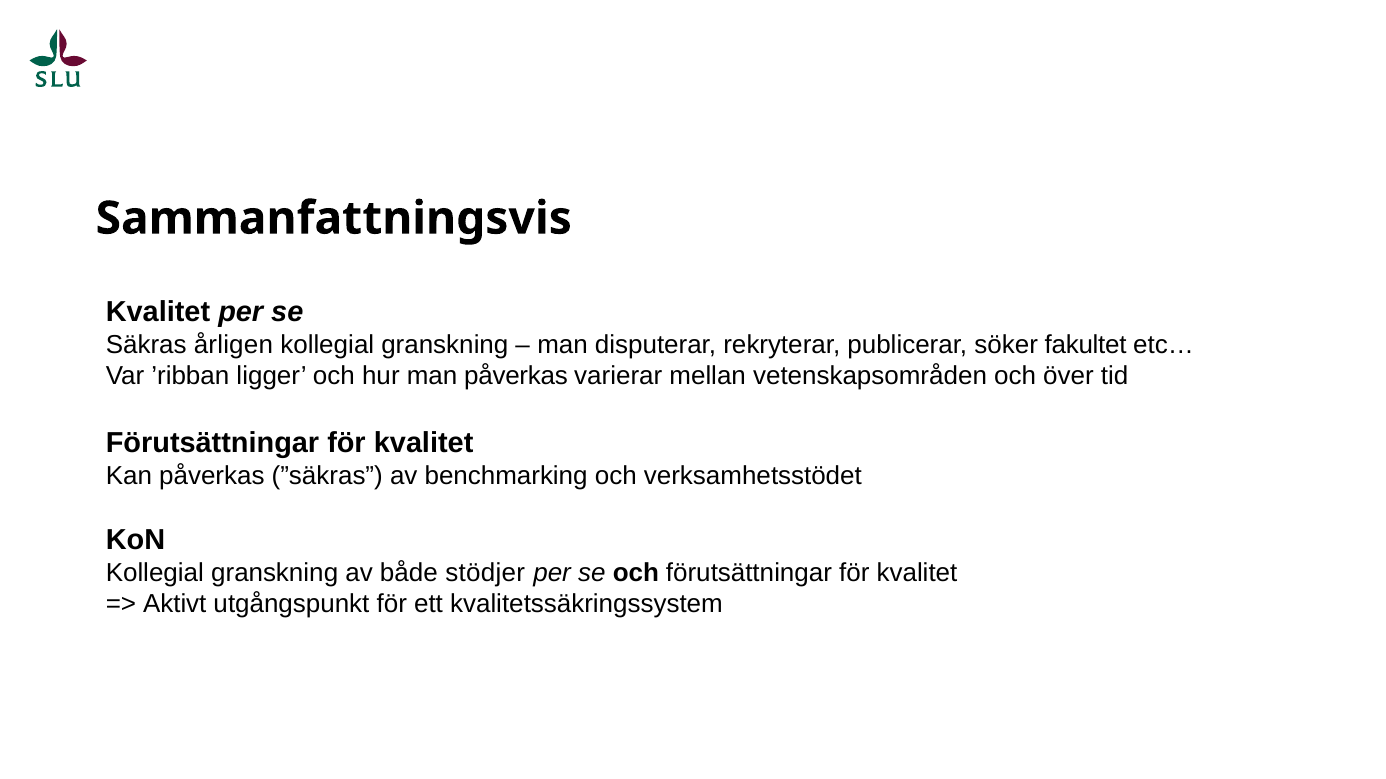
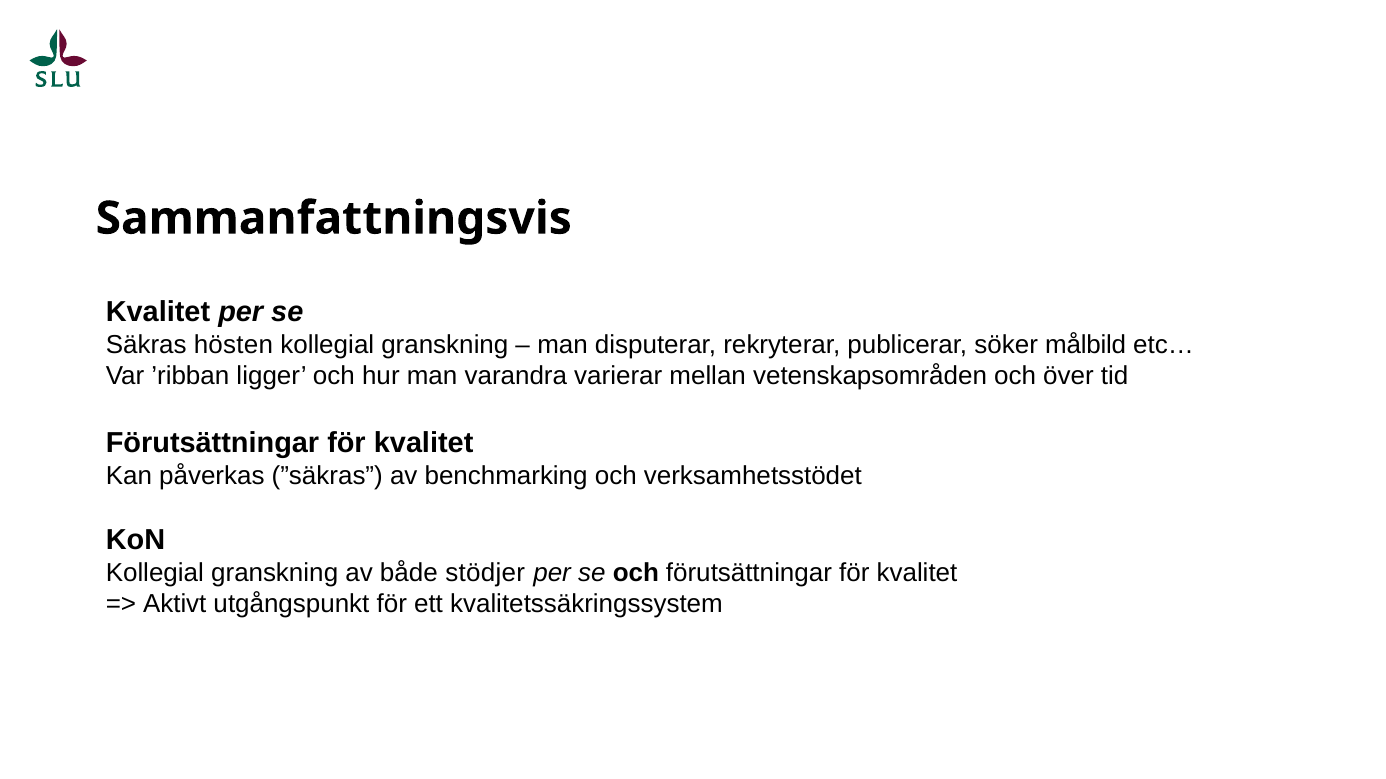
årligen: årligen -> hösten (233, 345)
fakultet: fakultet -> målbild (1086, 345)
man påverkas: påverkas -> varandra (516, 376)
